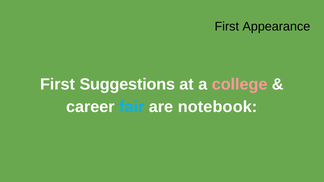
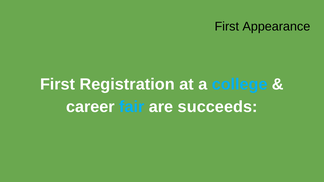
Suggestions: Suggestions -> Registration (127, 84)
college colour: pink -> light blue (240, 84)
notebook: notebook -> succeeds (218, 107)
